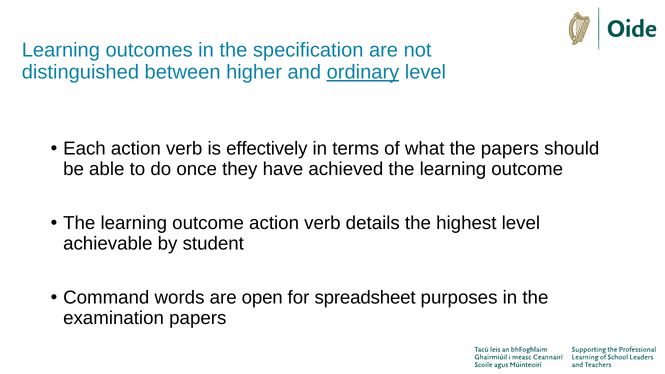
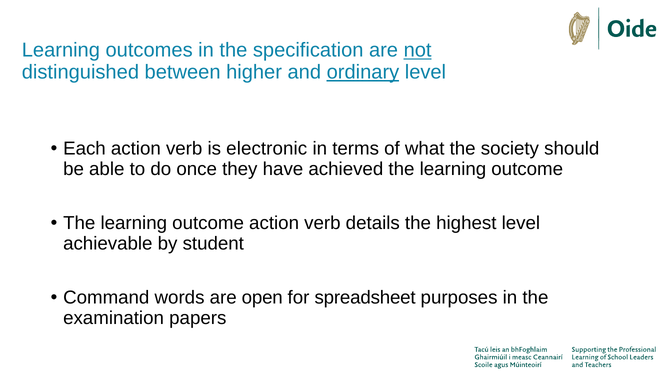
not underline: none -> present (418, 50)
effectively: effectively -> electronic (267, 149)
the papers: papers -> society (510, 149)
